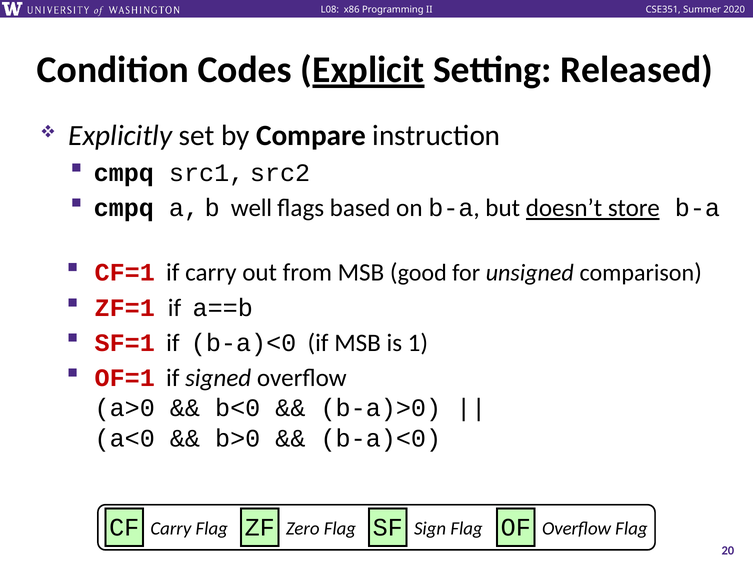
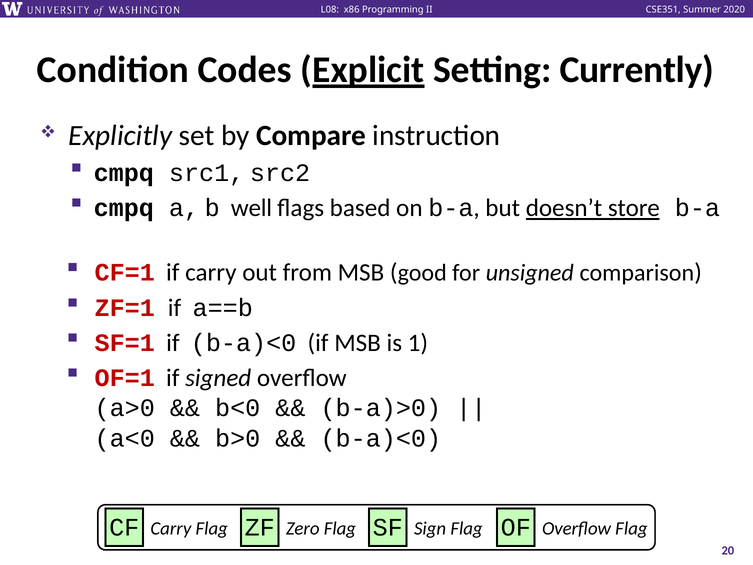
Released: Released -> Currently (637, 70)
